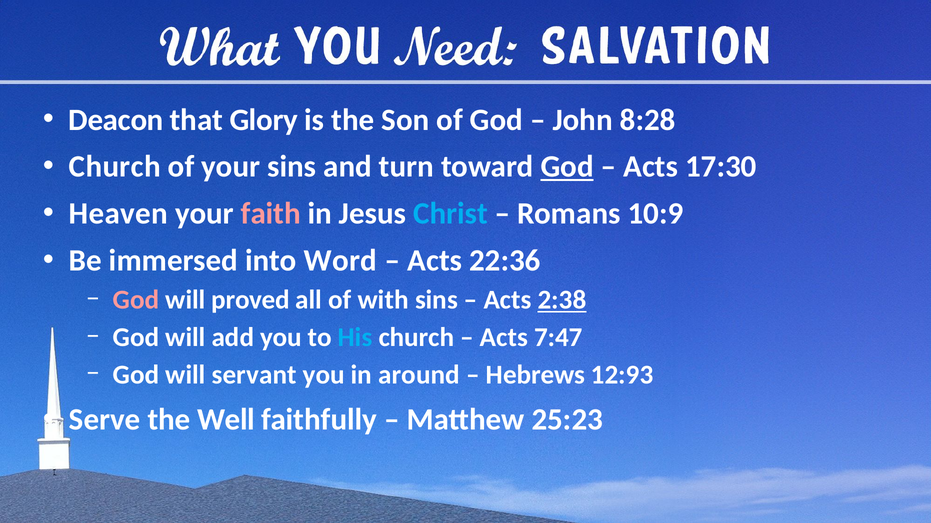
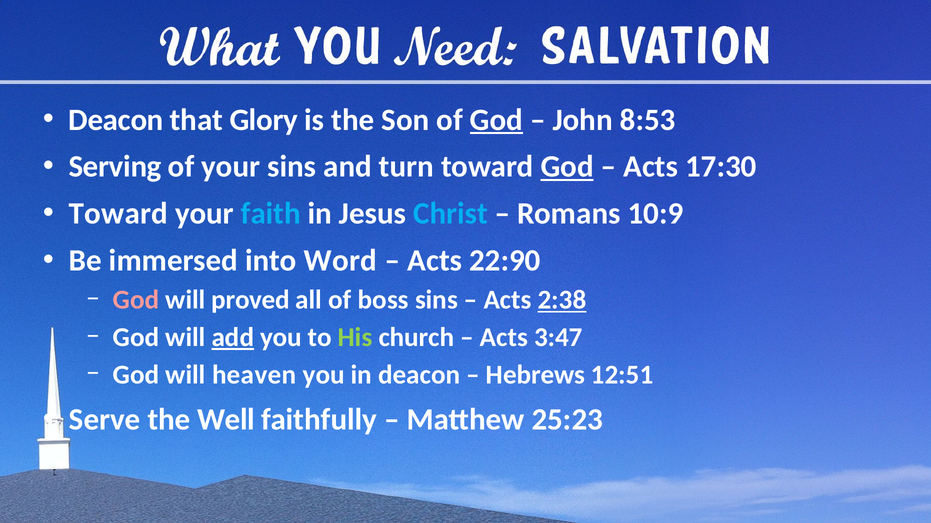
God underline: none -> present (496, 120)
8:28: 8:28 -> 8:53 (648, 120)
Church: Church -> Serving (115, 167)
Heaven: Heaven -> Toward (118, 214)
faith colour: pink -> light blue (271, 214)
22:36: 22:36 -> 22:90 (505, 261)
with: with -> boss (383, 300)
add underline: none -> present (233, 338)
His colour: light blue -> light green (355, 338)
7:47: 7:47 -> 3:47 (558, 338)
servant: servant -> heaven (254, 375)
in around: around -> deacon (419, 375)
12:93: 12:93 -> 12:51 (622, 375)
